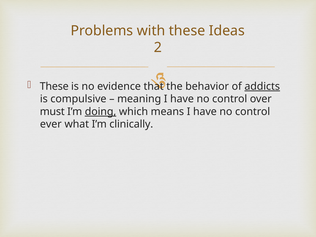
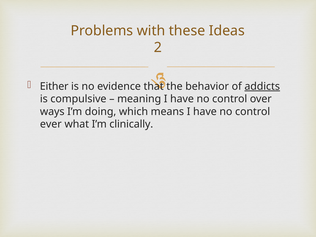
These: These -> Either (54, 86)
must: must -> ways (52, 112)
doing underline: present -> none (101, 112)
